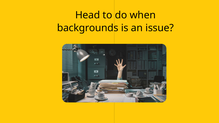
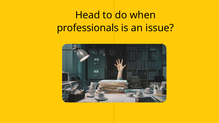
backgrounds: backgrounds -> professionals (88, 28)
